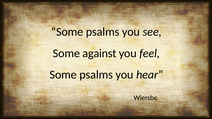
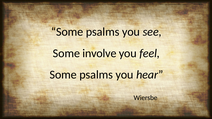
against: against -> involve (99, 53)
